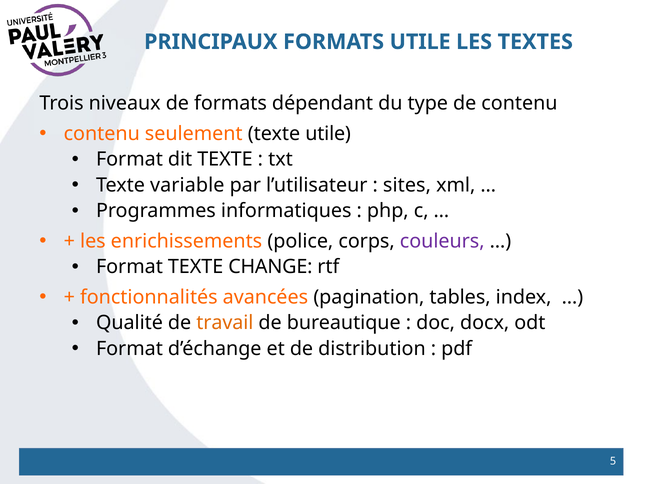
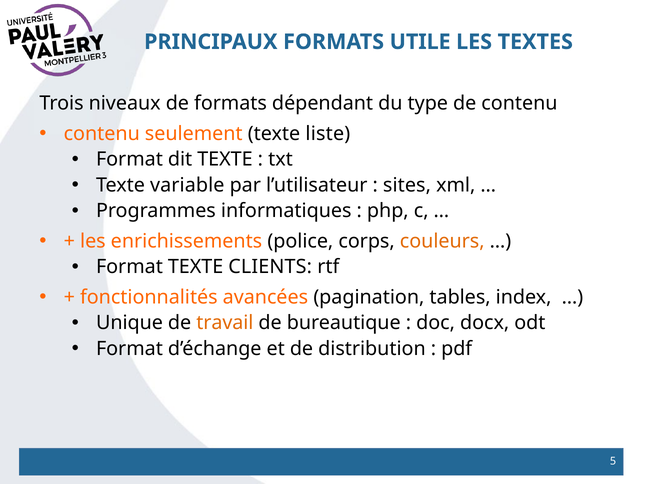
texte utile: utile -> liste (328, 134)
couleurs colour: purple -> orange (442, 241)
CHANGE: CHANGE -> CLIENTS (270, 267)
Qualité: Qualité -> Unique (129, 323)
